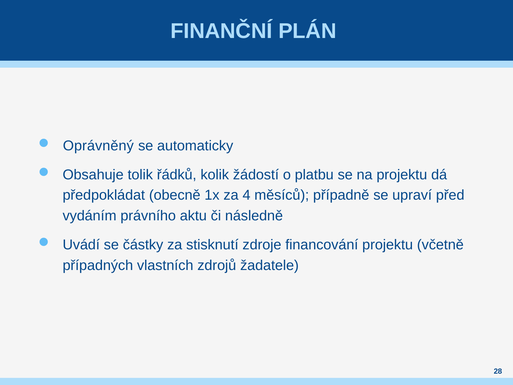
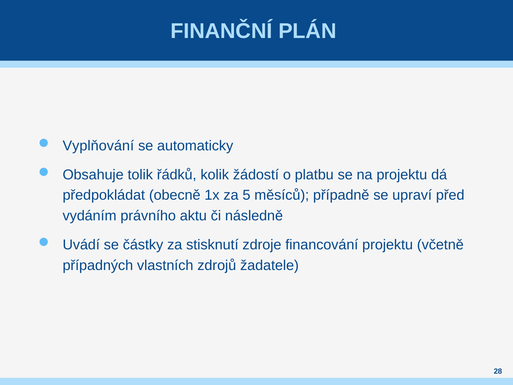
Oprávněný: Oprávněný -> Vyplňování (98, 146)
4: 4 -> 5 (246, 195)
